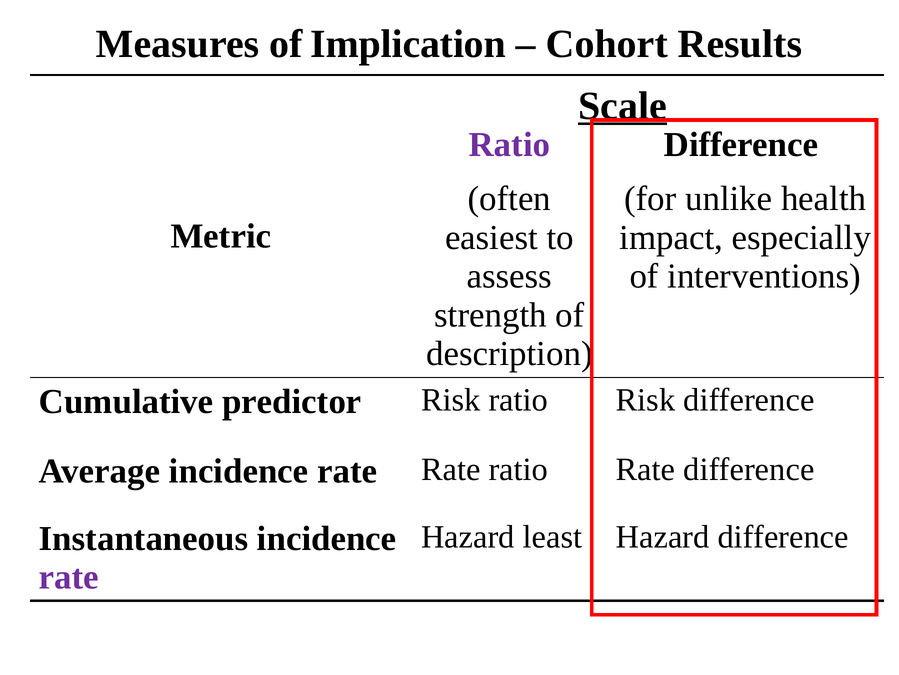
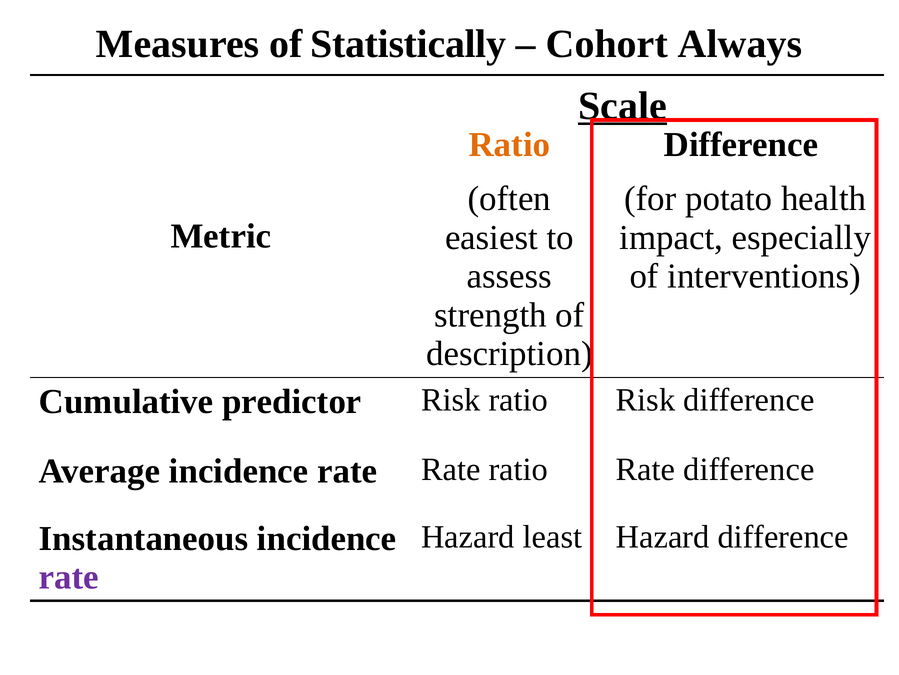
Implication: Implication -> Statistically (408, 44)
Results: Results -> Always (740, 44)
Ratio colour: purple -> orange (509, 145)
unlike: unlike -> potato (729, 199)
